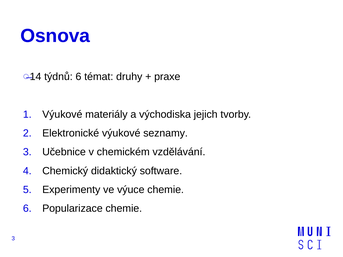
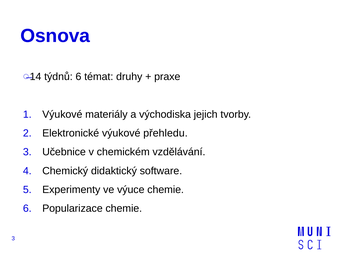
seznamy: seznamy -> přehledu (165, 133)
